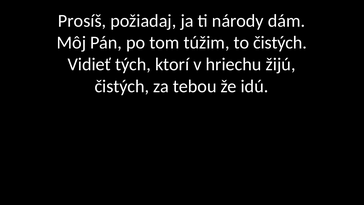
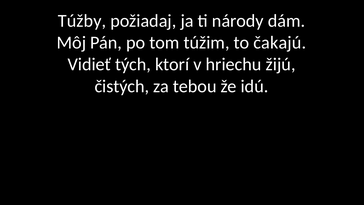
Prosíš: Prosíš -> Túžby (82, 21)
to čistých: čistých -> čakajú (280, 43)
